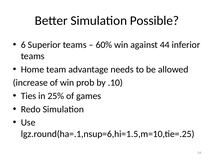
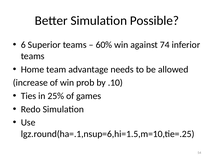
44: 44 -> 74 (165, 45)
